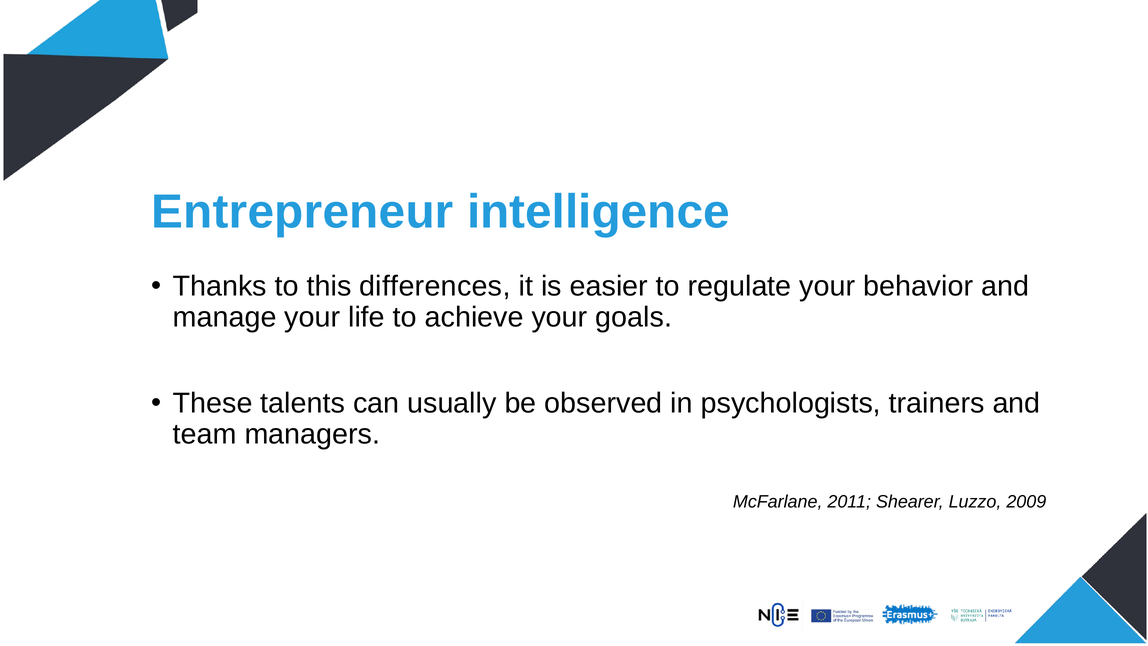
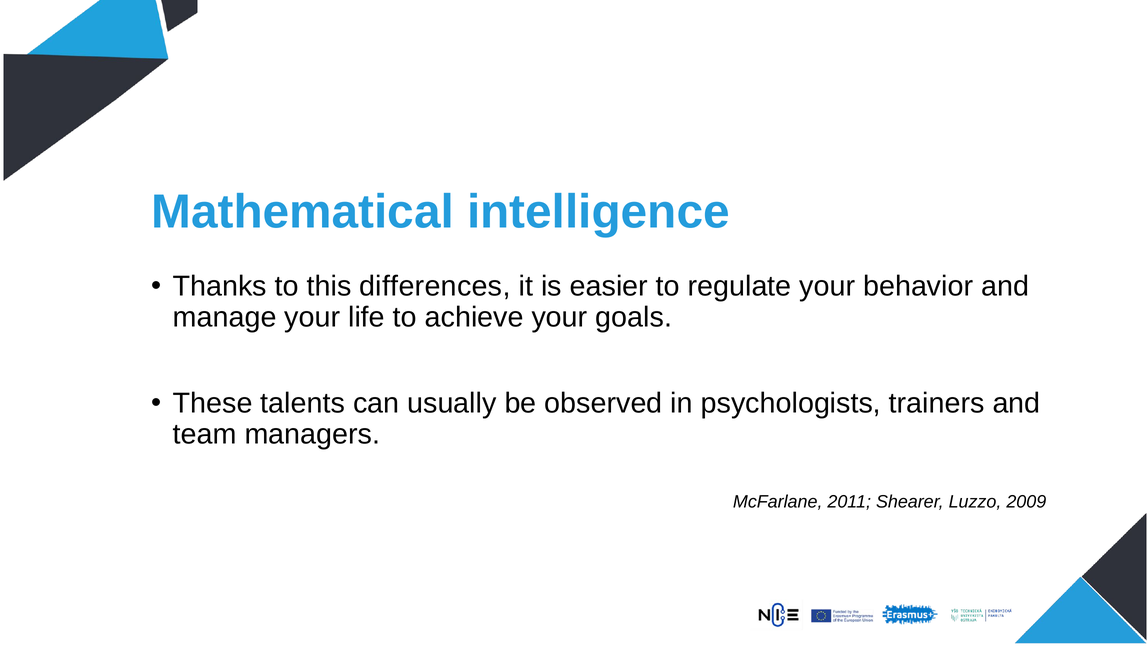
Entrepreneur: Entrepreneur -> Mathematical (303, 212)
